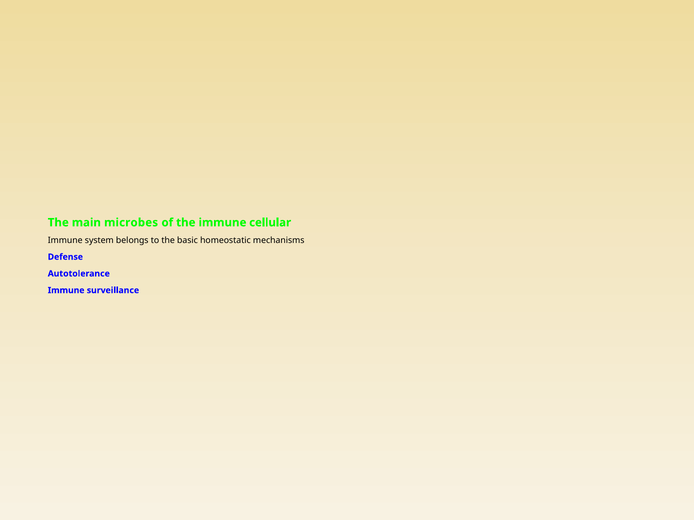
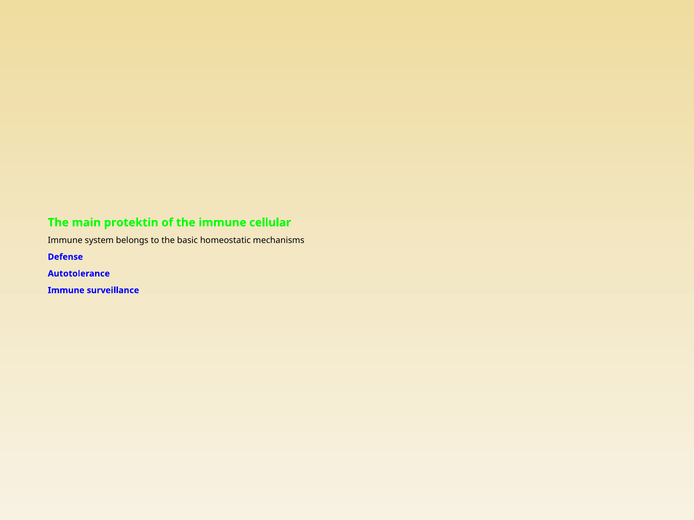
microbes: microbes -> protektin (131, 223)
